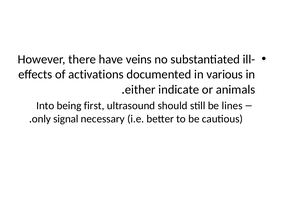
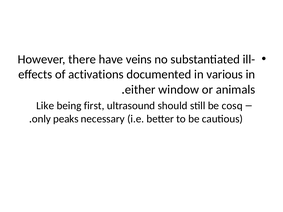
indicate: indicate -> window (179, 90)
Into: Into -> Like (45, 106)
lines: lines -> cosq (232, 106)
signal: signal -> peaks (66, 119)
